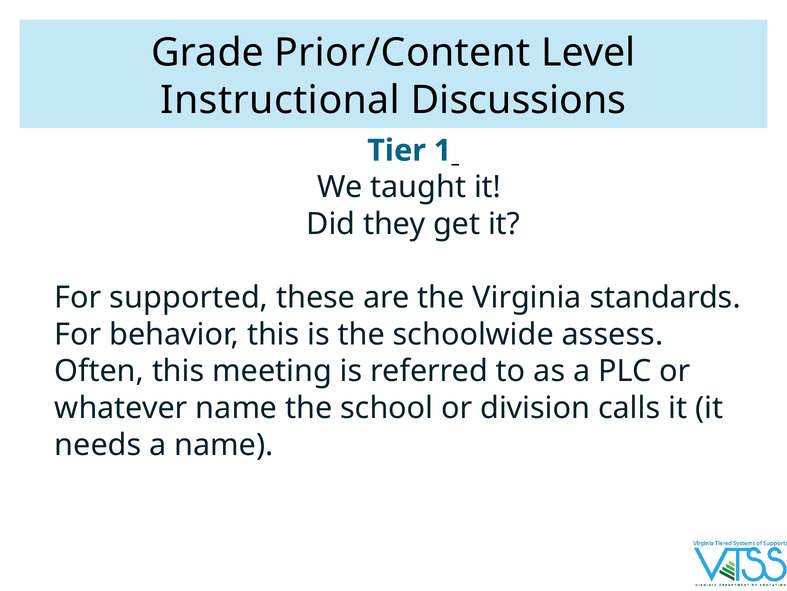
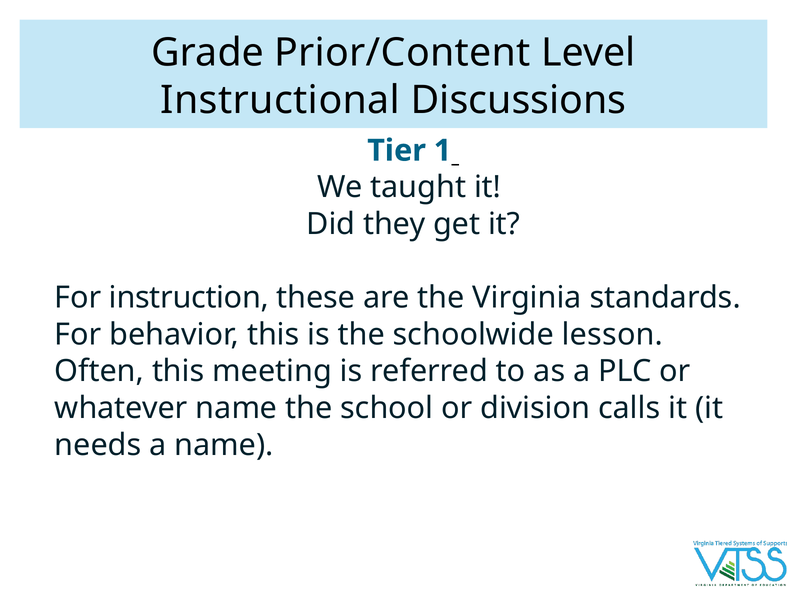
supported: supported -> instruction (189, 297)
assess: assess -> lesson (612, 334)
